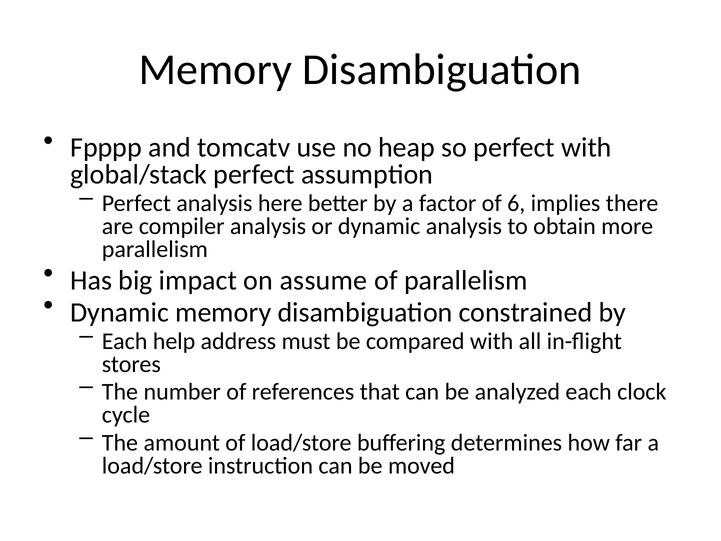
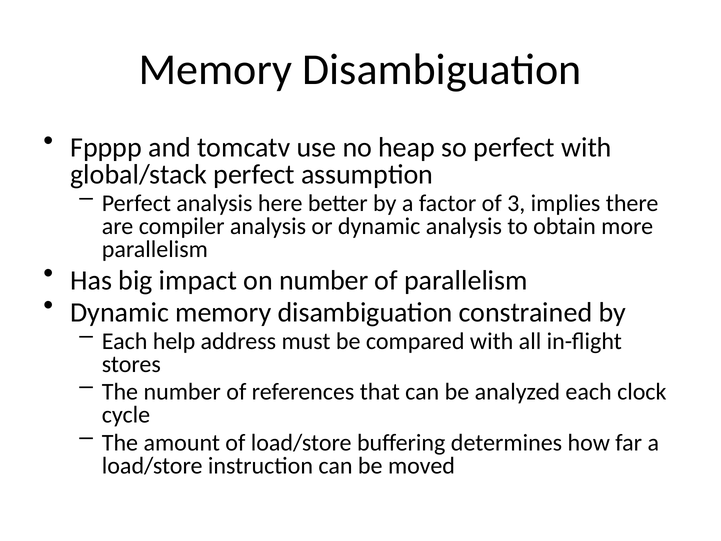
6: 6 -> 3 (516, 203)
on assume: assume -> number (324, 280)
